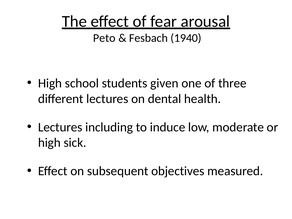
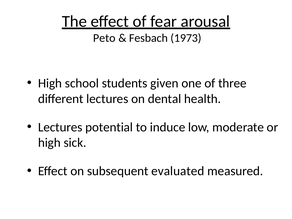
1940: 1940 -> 1973 (186, 38)
including: including -> potential (109, 127)
objectives: objectives -> evaluated (178, 171)
